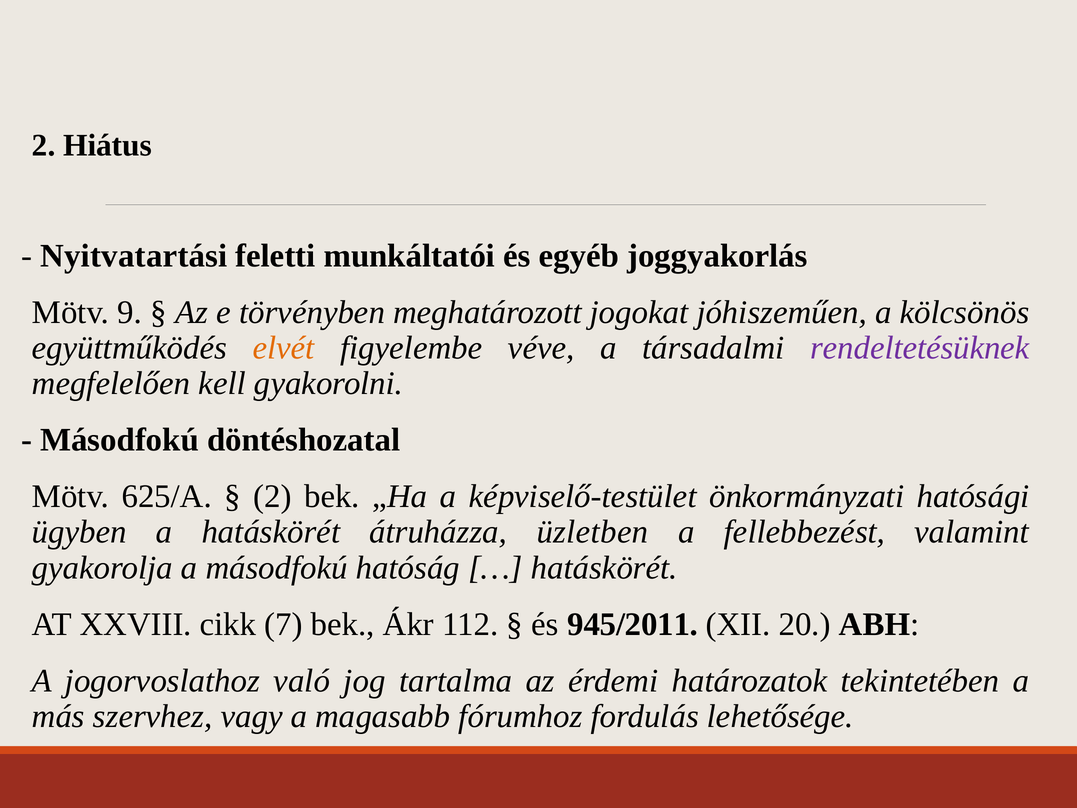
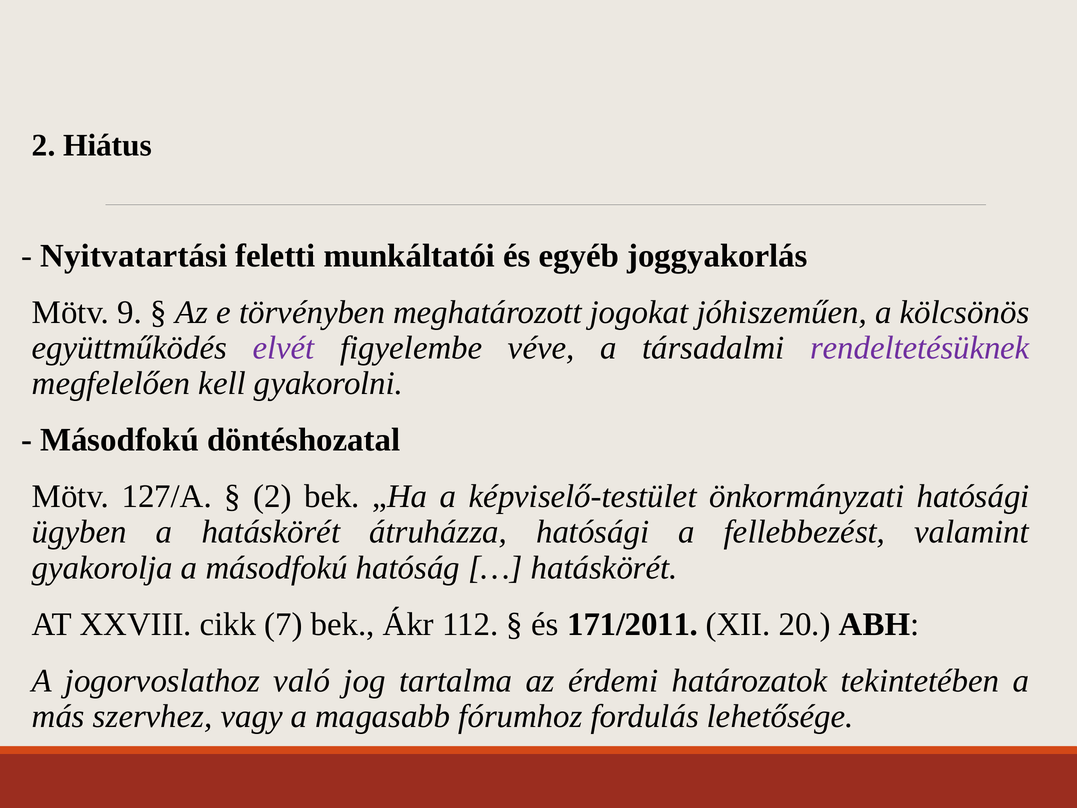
elvét colour: orange -> purple (284, 348)
625/A: 625/A -> 127/A (167, 496)
átruházza üzletben: üzletben -> hatósági (593, 532)
945/2011: 945/2011 -> 171/2011 (633, 624)
